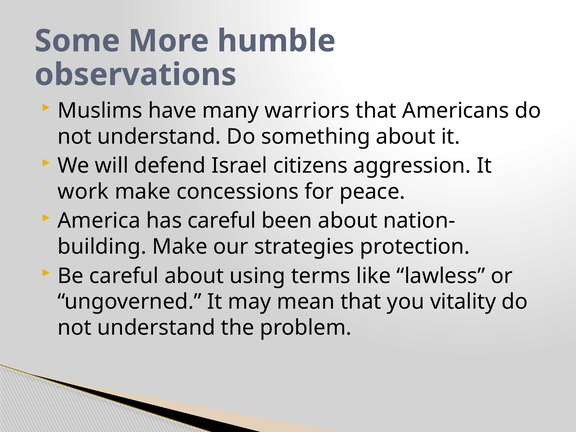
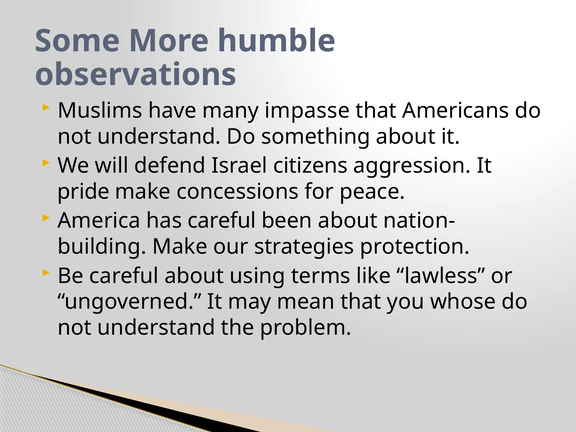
warriors: warriors -> impasse (307, 111)
work: work -> pride (83, 192)
vitality: vitality -> whose (463, 302)
